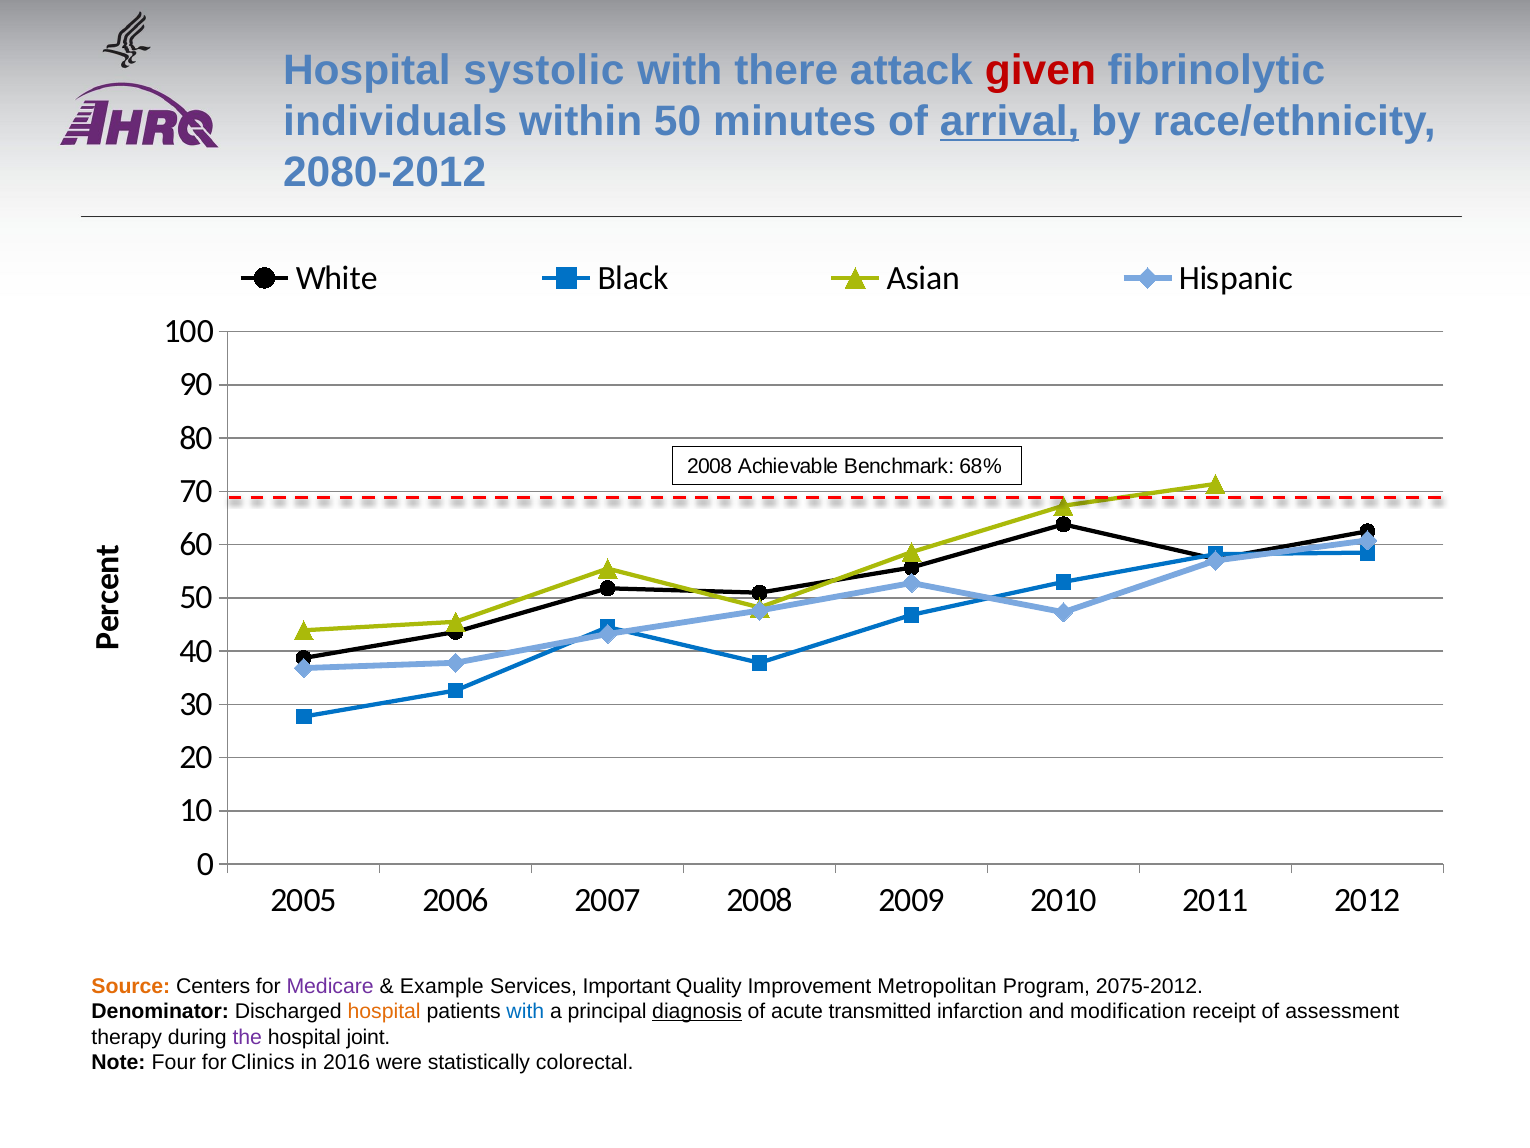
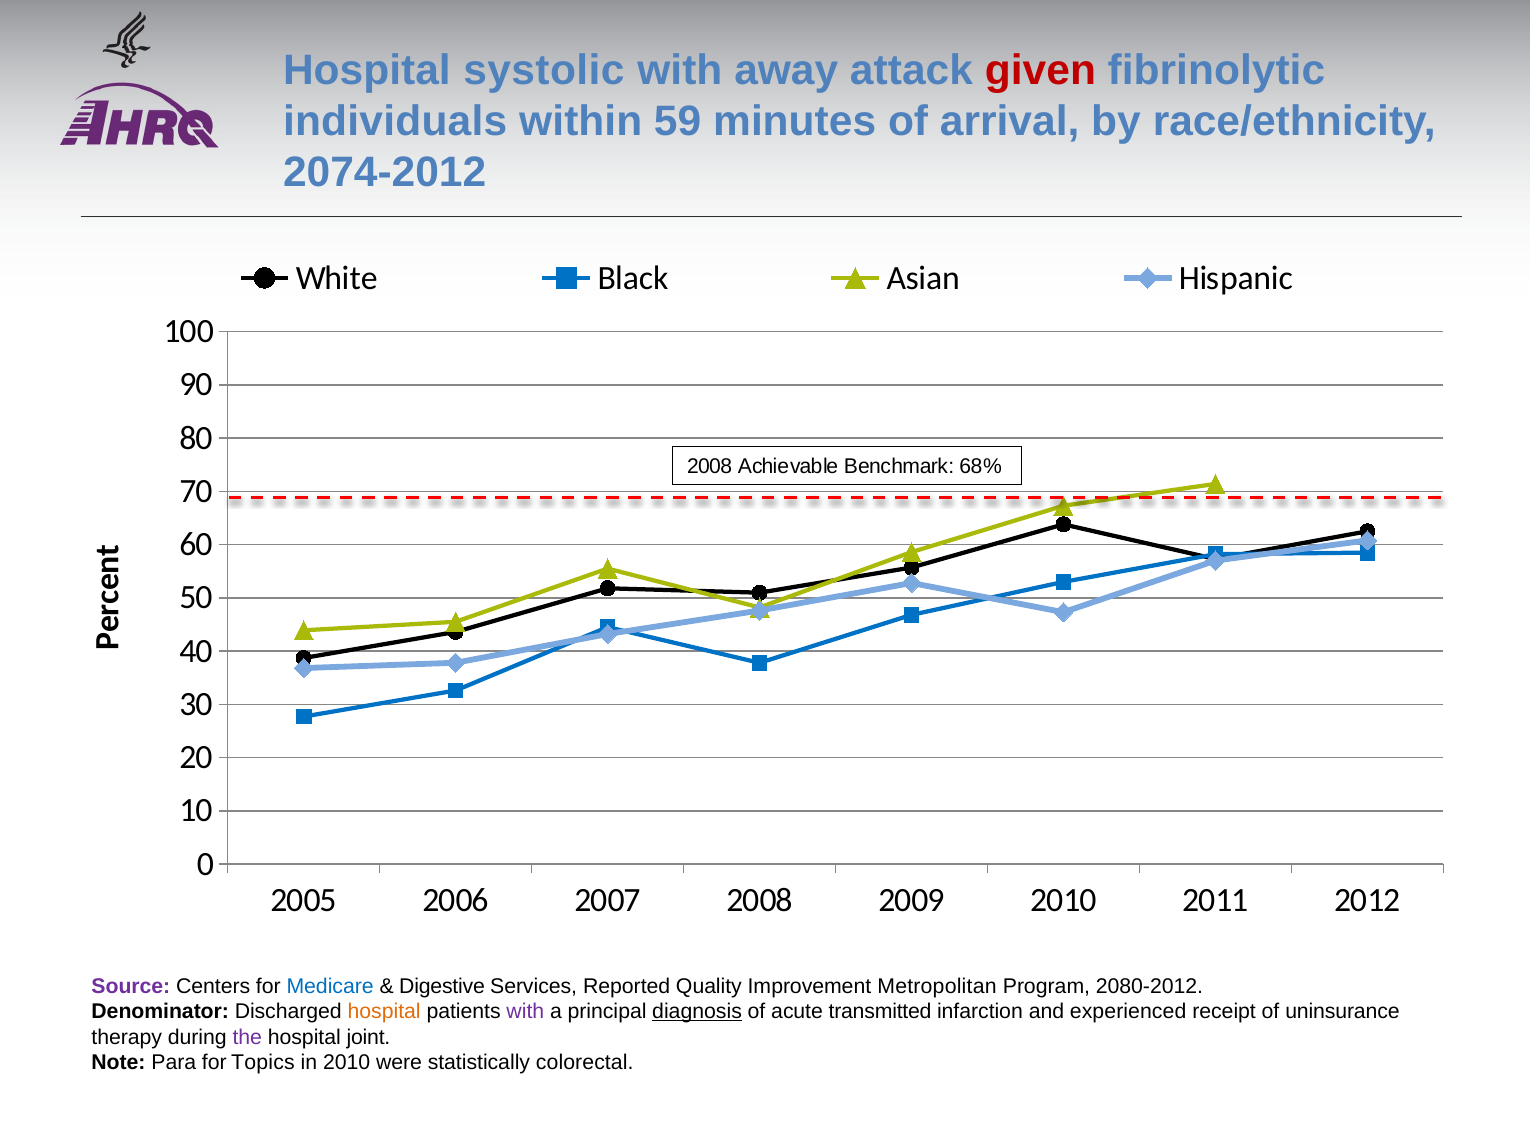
there: there -> away (786, 71)
within 50: 50 -> 59 (678, 122)
arrival underline: present -> none (1010, 122)
2080-2012: 2080-2012 -> 2074-2012 (385, 173)
Source colour: orange -> purple (131, 986)
Medicare colour: purple -> blue (330, 986)
Example: Example -> Digestive (442, 986)
Important: Important -> Reported (627, 986)
2075-2012: 2075-2012 -> 2080-2012 (1149, 986)
with colour: blue -> purple (525, 1011)
modification: modification -> experienced (1128, 1011)
assessment: assessment -> uninsurance (1342, 1011)
Four: Four -> Para (174, 1062)
Clinics: Clinics -> Topics (263, 1062)
in 2016: 2016 -> 2010 (347, 1062)
